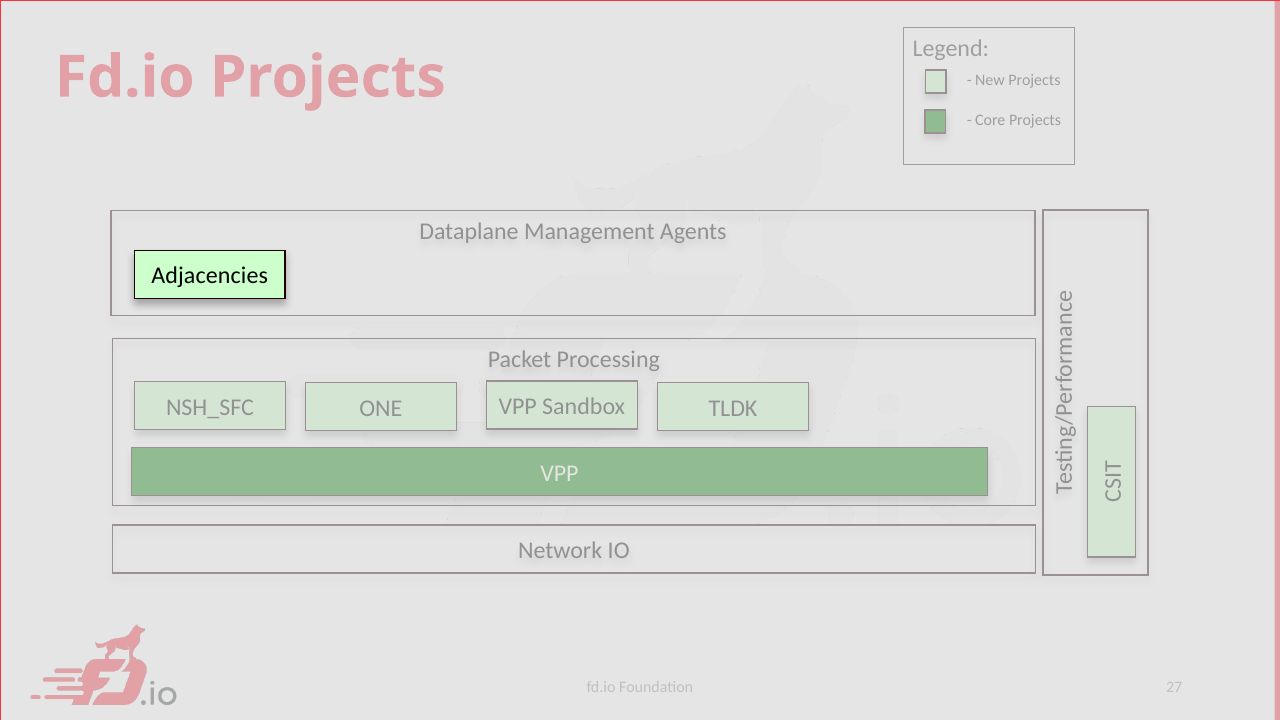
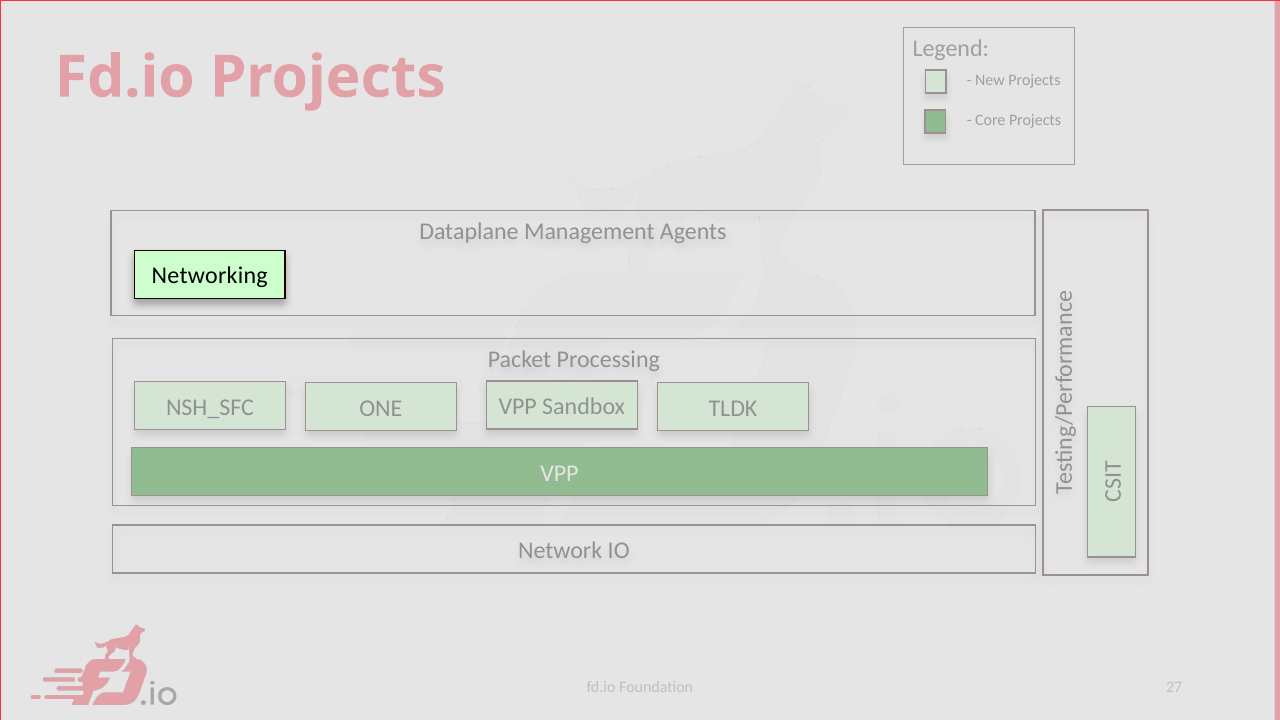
Adjacencies: Adjacencies -> Networking (210, 276)
